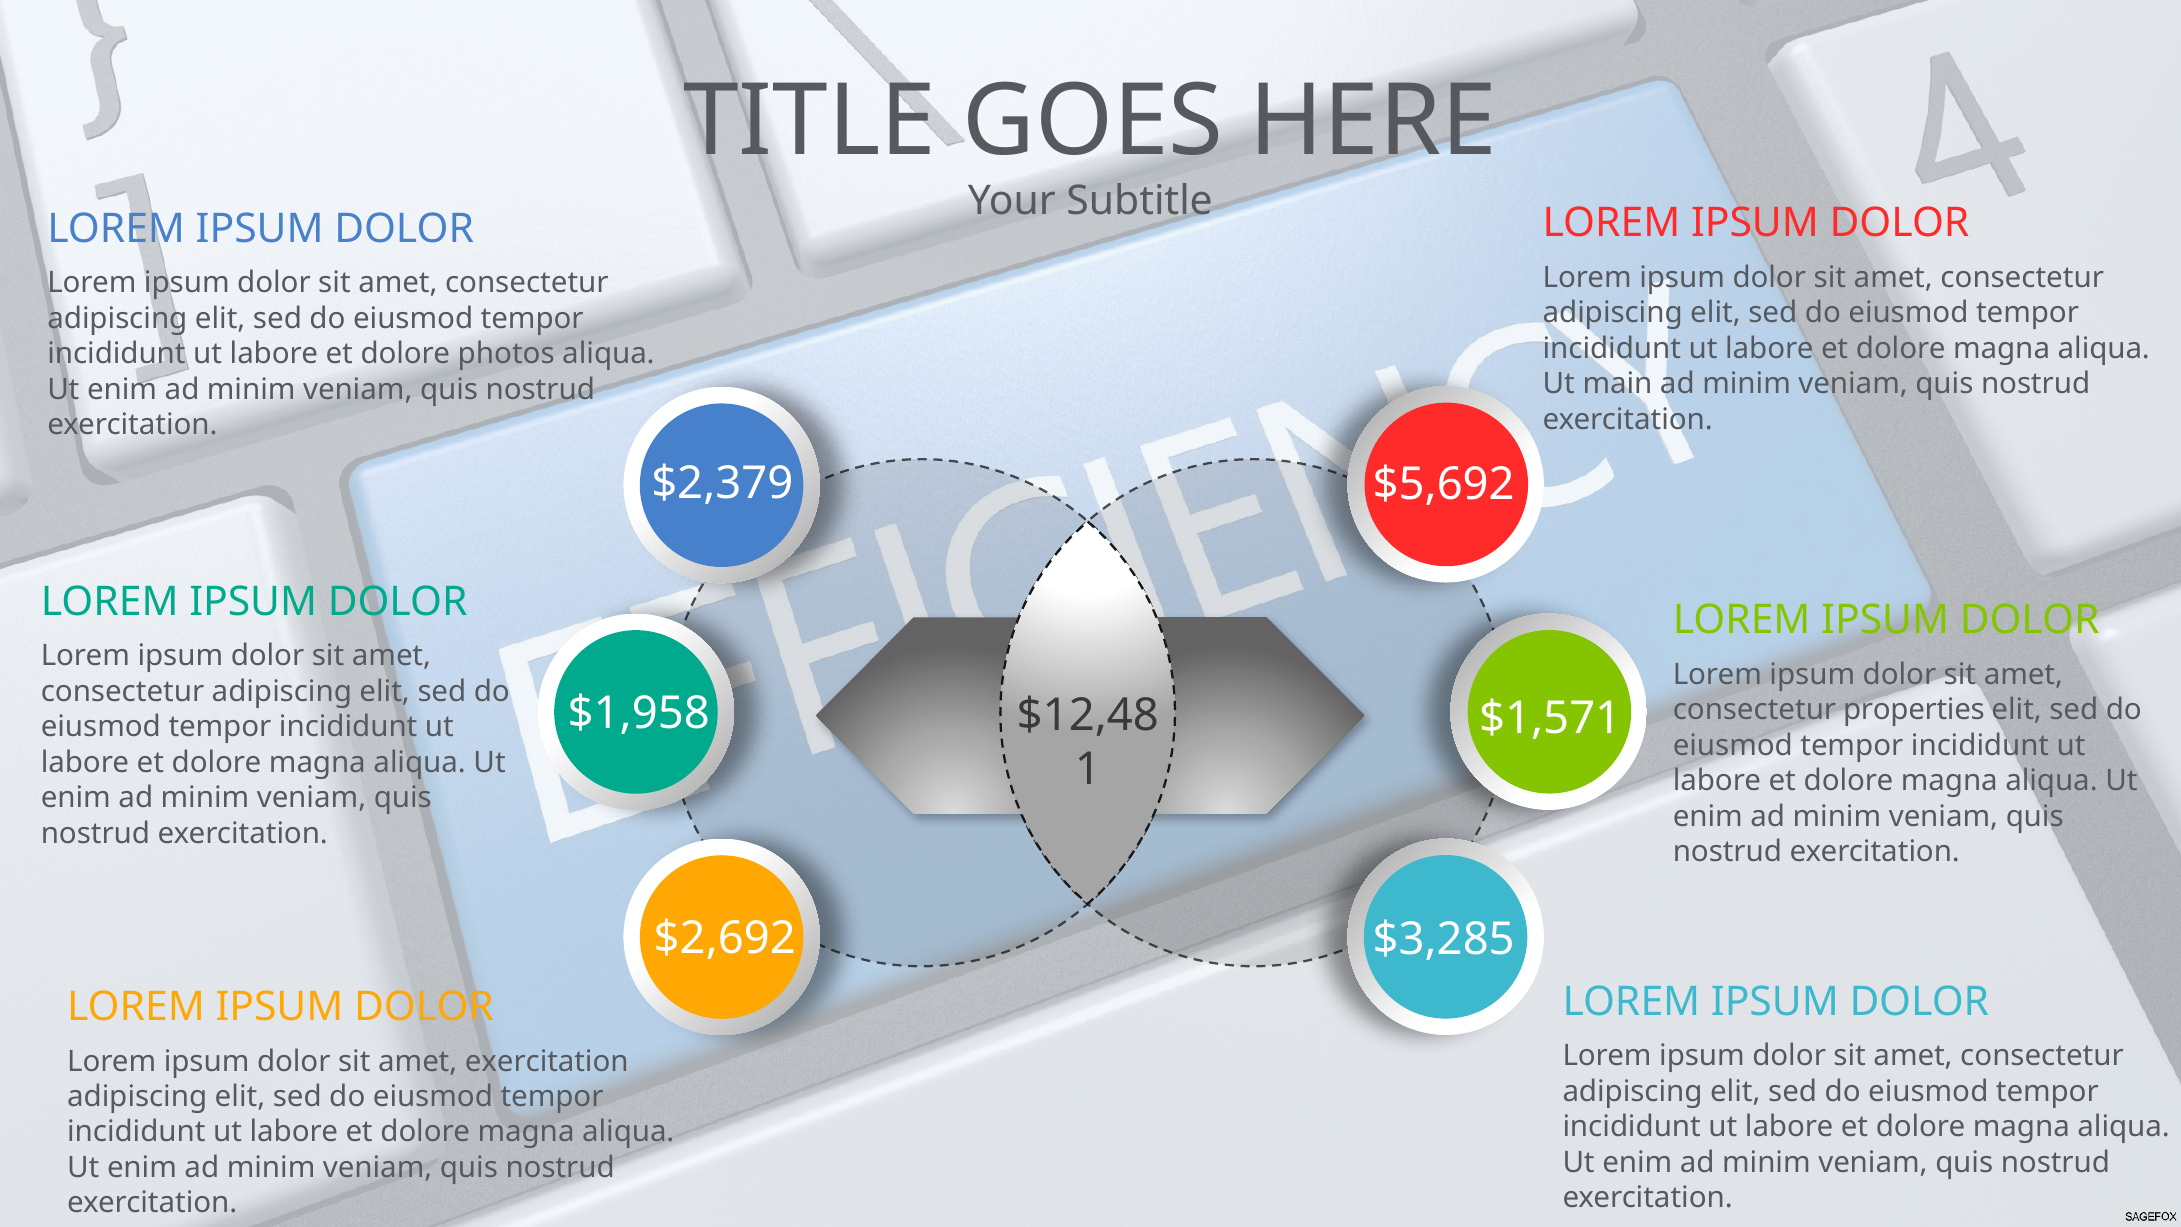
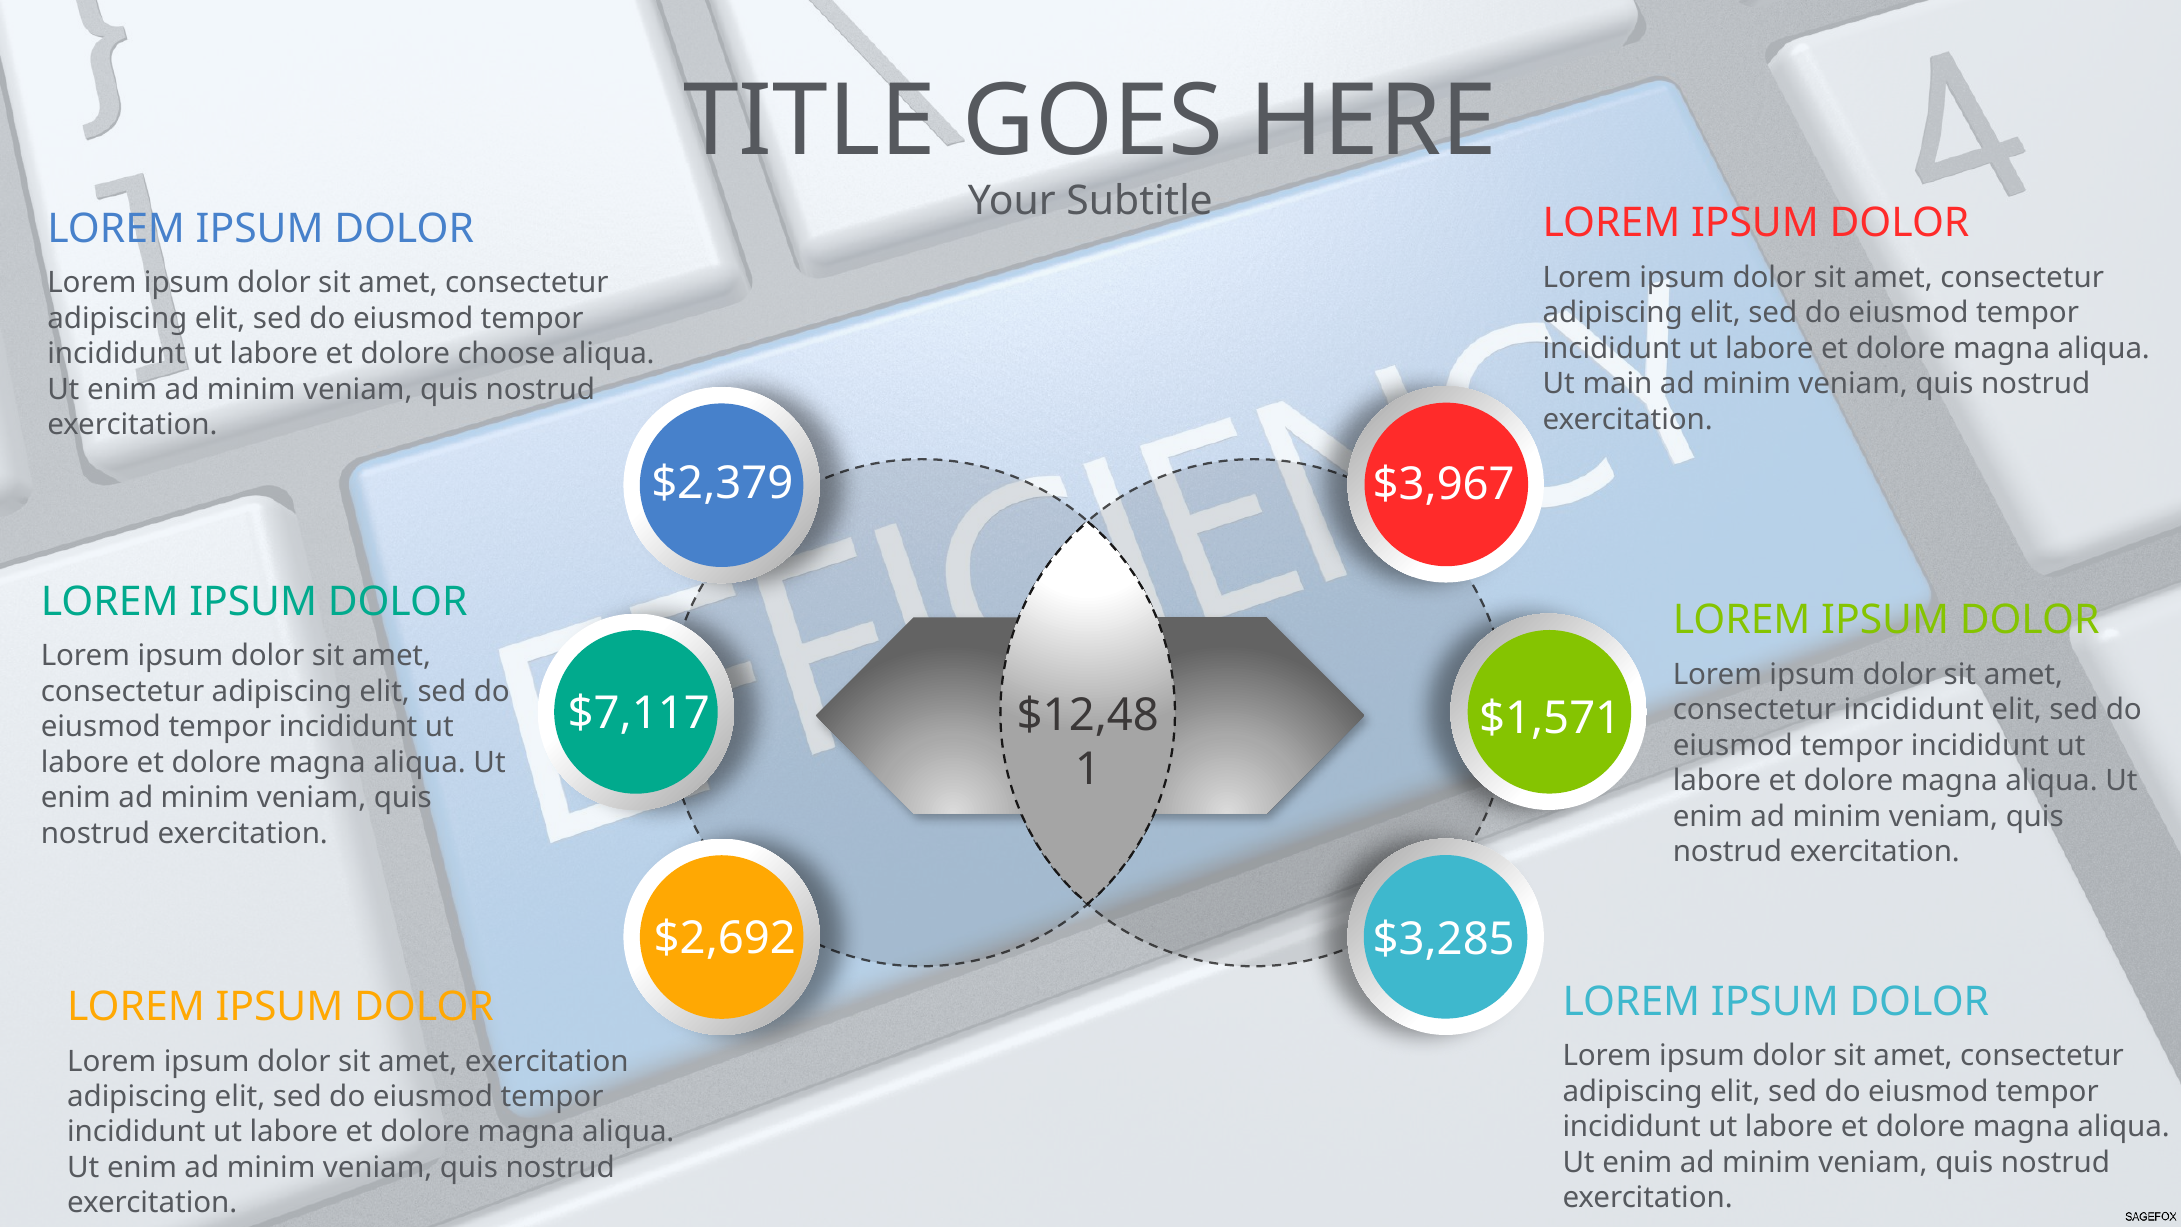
photos: photos -> choose (506, 354)
$5,692: $5,692 -> $3,967 (1444, 484)
$1,958: $1,958 -> $7,117 (639, 714)
consectetur properties: properties -> incididunt (1914, 710)
